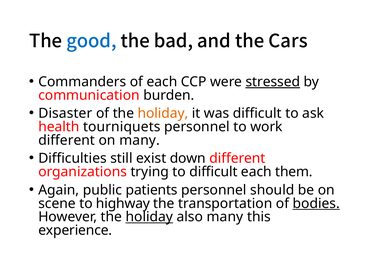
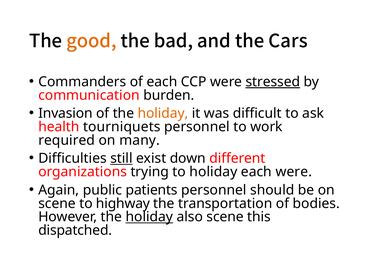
good colour: blue -> orange (91, 41)
Disaster: Disaster -> Invasion (65, 113)
different: different -> required (67, 140)
still underline: none -> present (121, 158)
to difficult: difficult -> holiday (213, 172)
each them: them -> were (294, 172)
bodies underline: present -> none (316, 203)
also many: many -> scene (225, 217)
experience: experience -> dispatched (75, 230)
